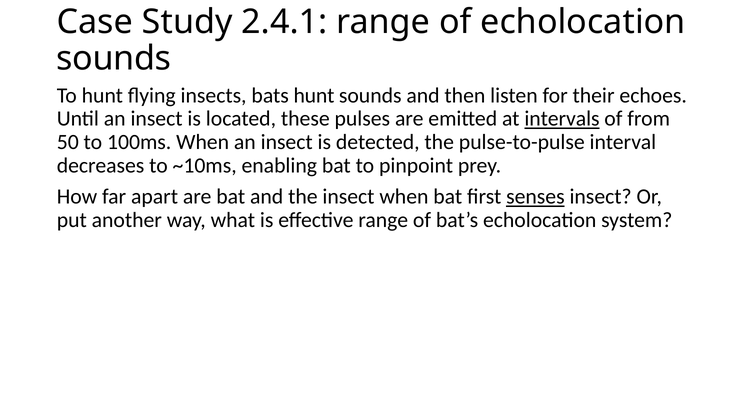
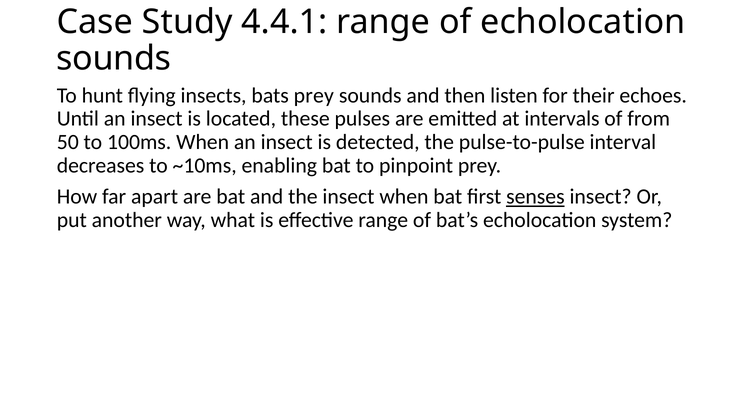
2.4.1: 2.4.1 -> 4.4.1 (284, 22)
bats hunt: hunt -> prey (314, 95)
intervals underline: present -> none (562, 119)
